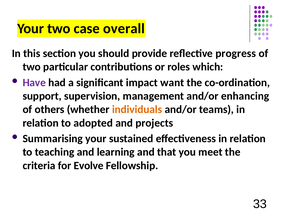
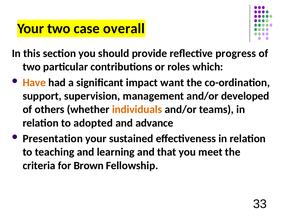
Have colour: purple -> orange (34, 82)
enhancing: enhancing -> developed (245, 96)
projects: projects -> advance (154, 123)
Summarising: Summarising -> Presentation (53, 138)
Evolve: Evolve -> Brown (89, 165)
